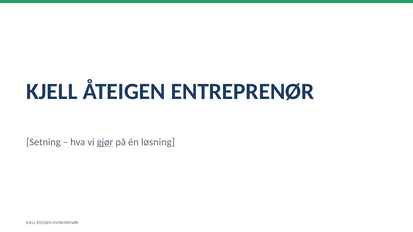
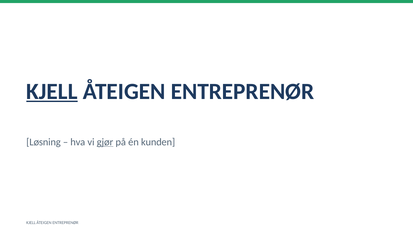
KJELL underline: none -> present (52, 92)
Setning: Setning -> Løsning (43, 142)
løsning: løsning -> kunden (158, 142)
